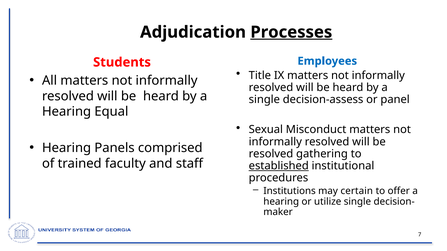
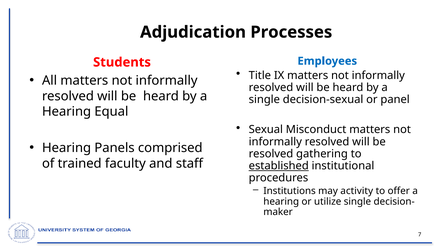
Processes underline: present -> none (291, 32)
decision-assess: decision-assess -> decision-sexual (323, 100)
certain: certain -> activity (357, 191)
